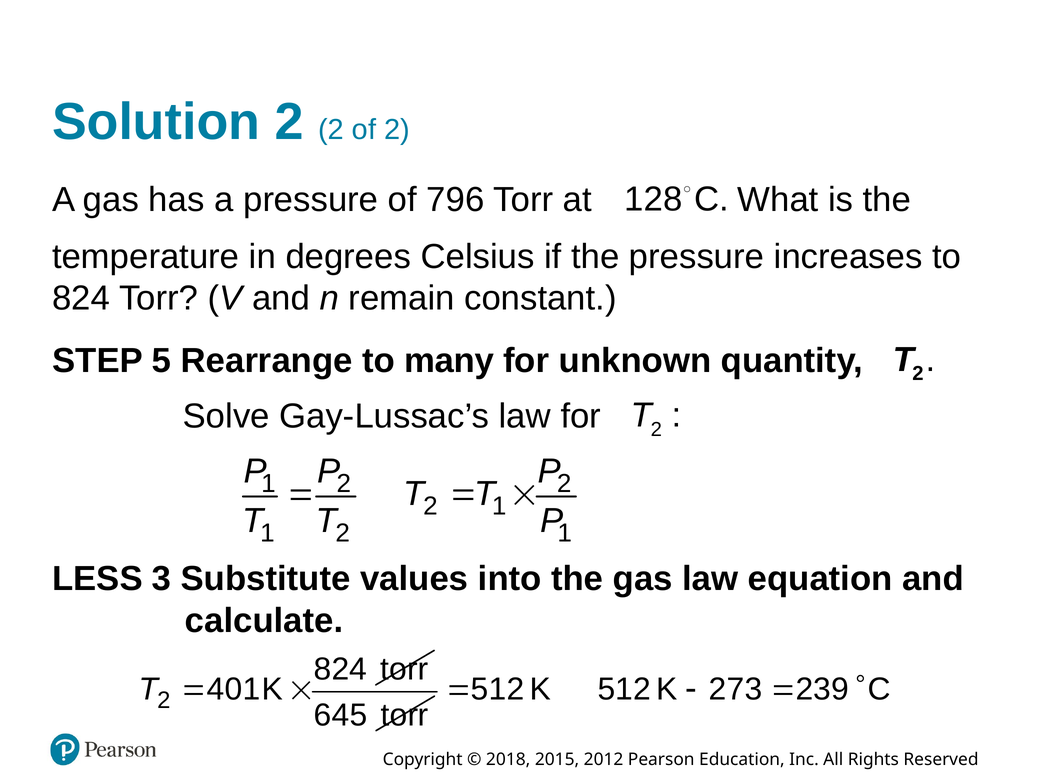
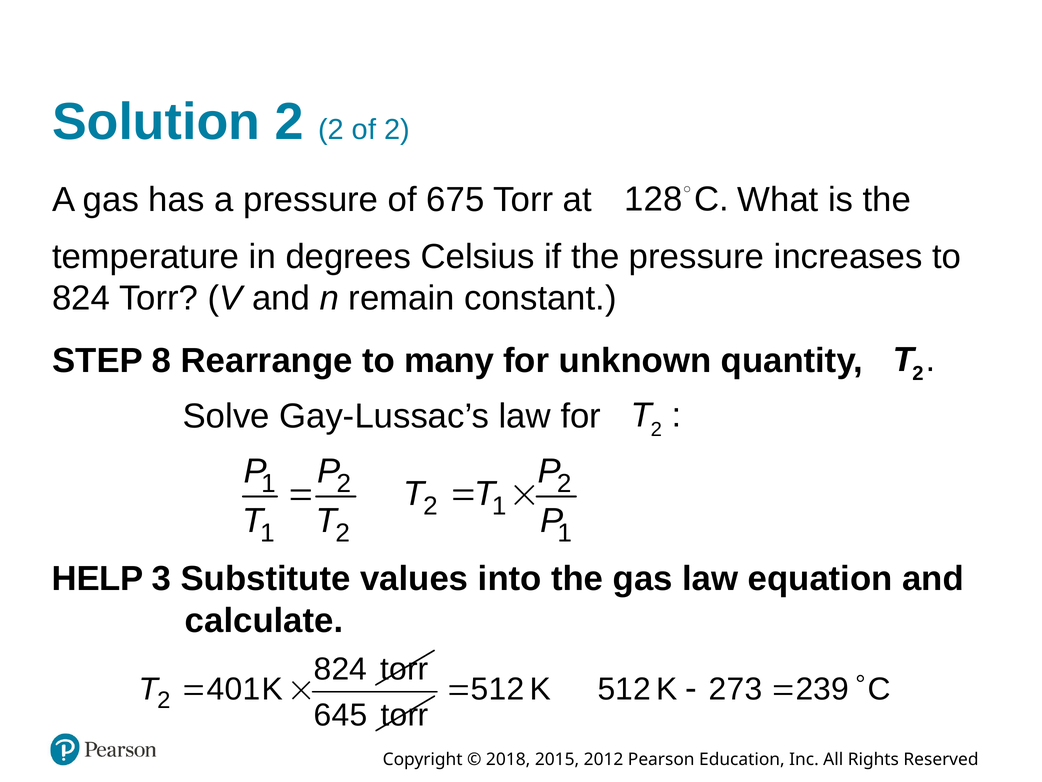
796: 796 -> 675 (455, 200)
5: 5 -> 8 (162, 361)
LESS: LESS -> HELP (98, 579)
